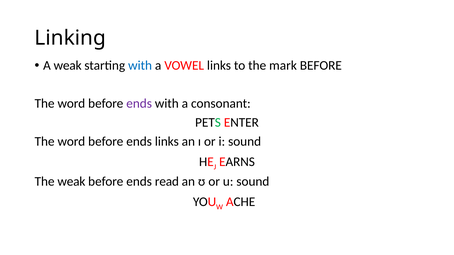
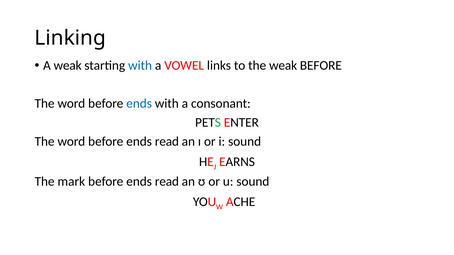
the mark: mark -> weak (283, 66)
ends colour: purple -> blue (139, 104)
word before ends links: links -> read (167, 142)
The weak: weak -> mark (71, 182)
